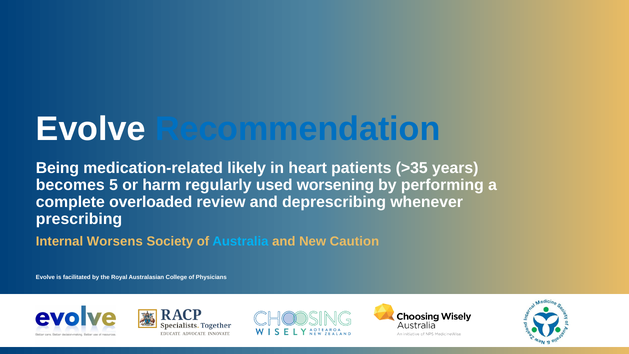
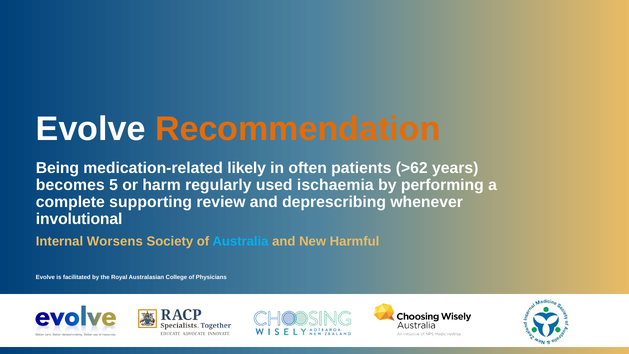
Recommendation colour: blue -> orange (298, 129)
heart: heart -> often (308, 168)
>35: >35 -> >62 (412, 168)
worsening: worsening -> ischaemia (335, 185)
overloaded: overloaded -> supporting (151, 202)
prescribing: prescribing -> involutional (79, 219)
Caution: Caution -> Harmful (355, 241)
